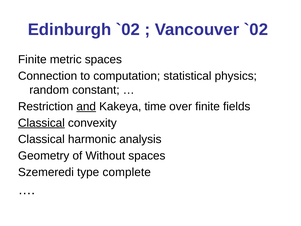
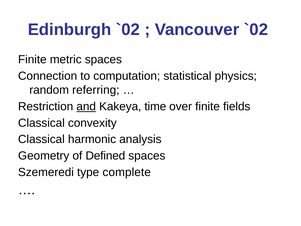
constant: constant -> referring (96, 90)
Classical underline: present -> none (41, 123)
Without: Without -> Defined (105, 156)
